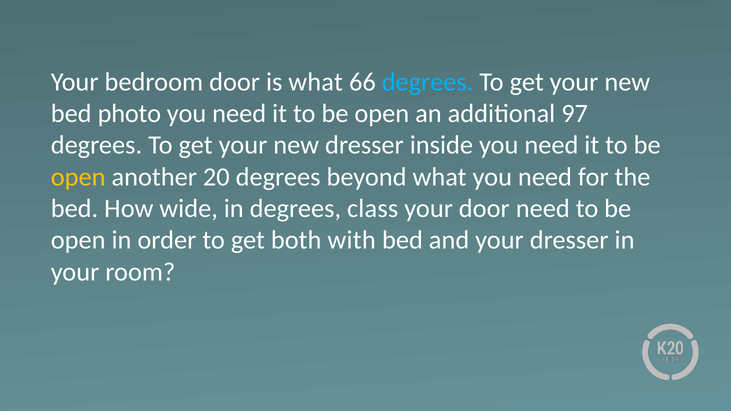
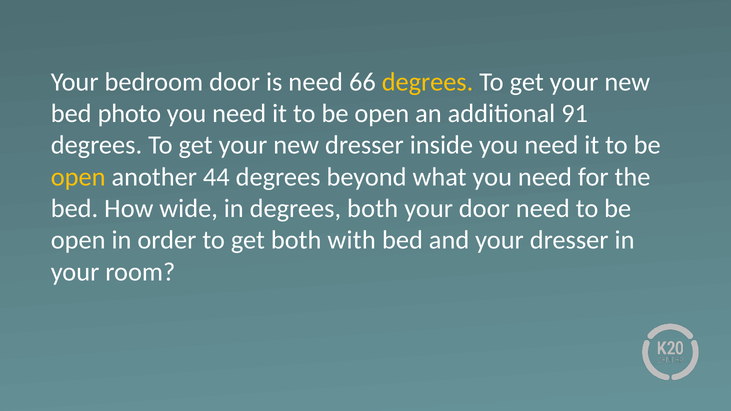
is what: what -> need (316, 82)
degrees colour: light blue -> yellow (428, 82)
97: 97 -> 91 (575, 114)
20: 20 -> 44 (216, 177)
degrees class: class -> both (373, 209)
